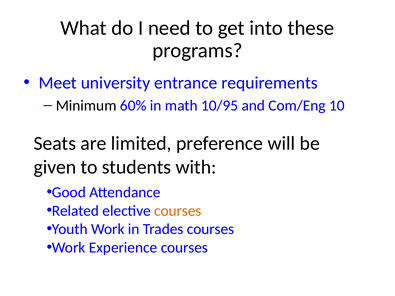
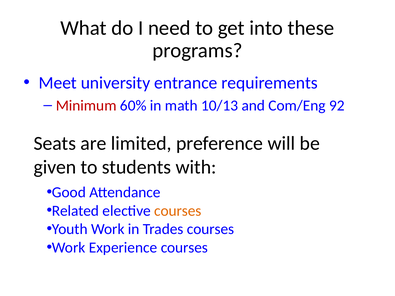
Minimum colour: black -> red (86, 106)
10/95: 10/95 -> 10/13 (220, 106)
10: 10 -> 92 (337, 106)
